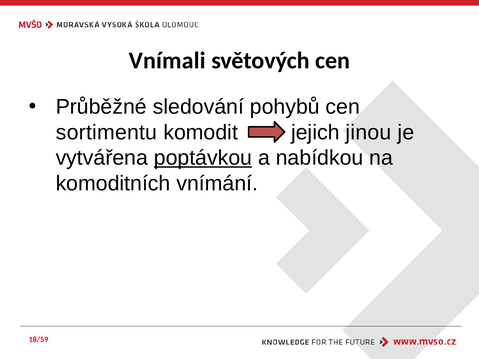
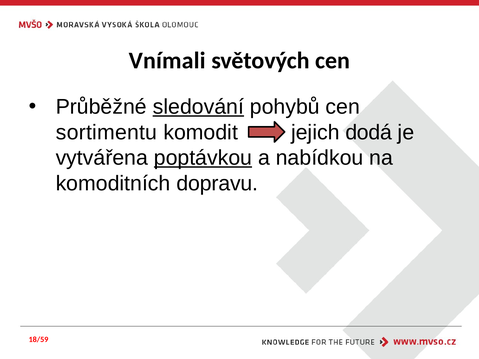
sledování underline: none -> present (198, 107)
jinou: jinou -> dodá (369, 132)
vnímání: vnímání -> dopravu (217, 184)
